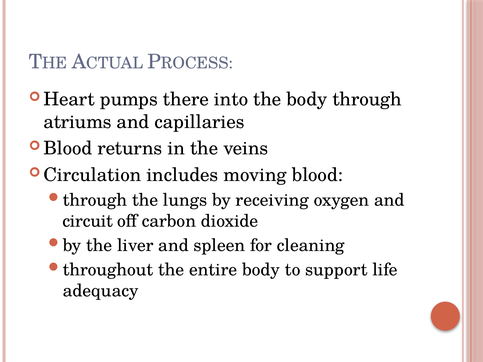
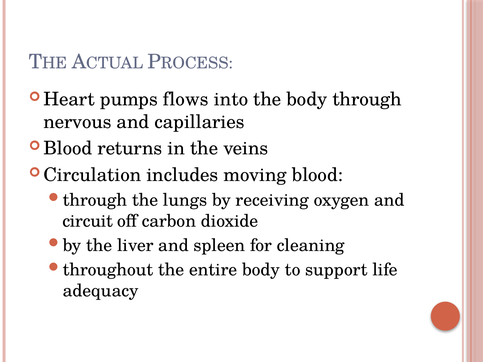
there: there -> flows (186, 99)
atriums: atriums -> nervous (78, 122)
